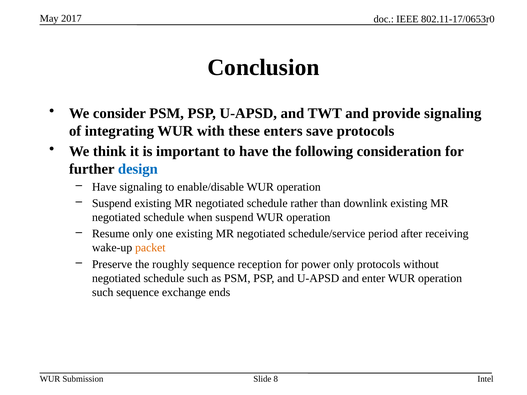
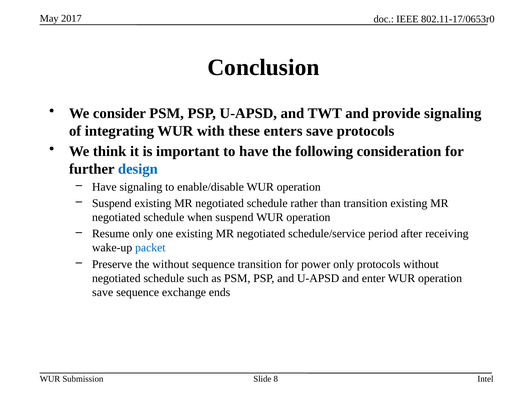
than downlink: downlink -> transition (366, 203)
packet colour: orange -> blue (150, 248)
the roughly: roughly -> without (171, 264)
sequence reception: reception -> transition (260, 264)
such: such -> save (103, 292)
